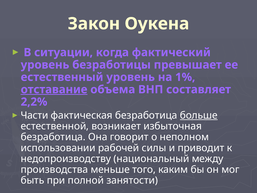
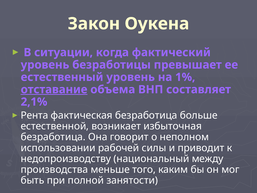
2,2%: 2,2% -> 2,1% (34, 102)
Части: Части -> Рента (34, 115)
больше underline: present -> none (199, 115)
